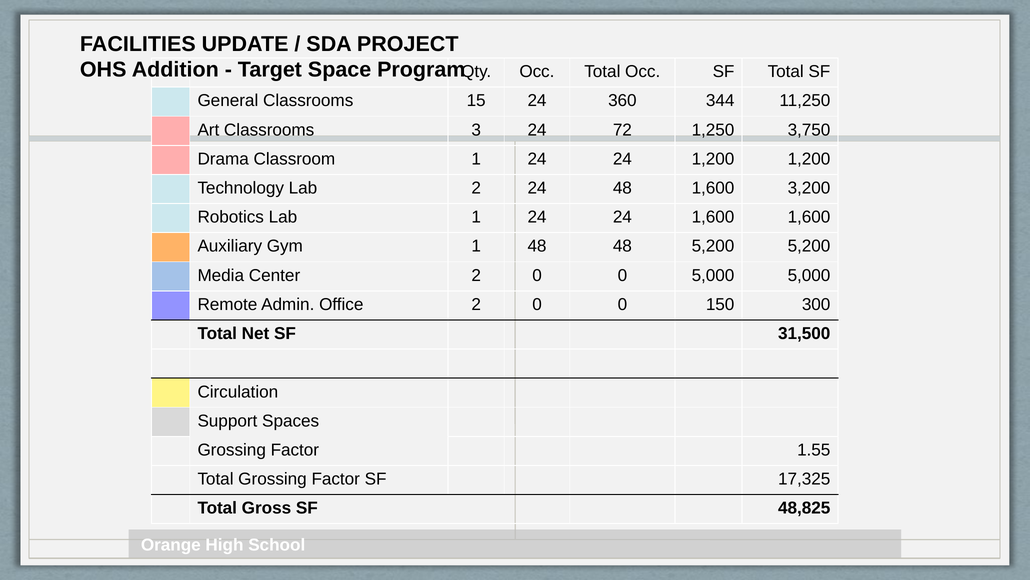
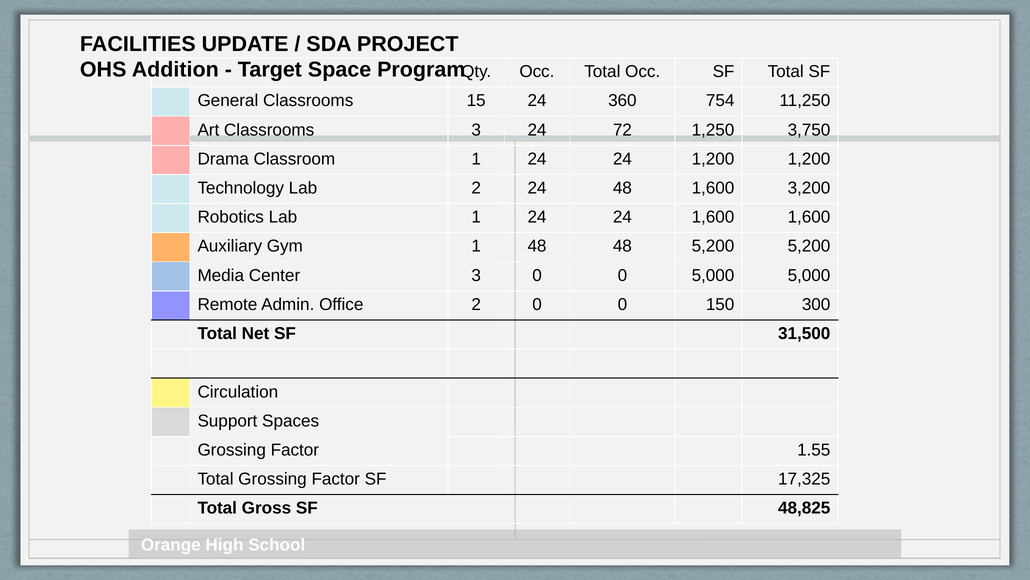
344: 344 -> 754 (720, 101)
Center 2: 2 -> 3 (476, 275)
